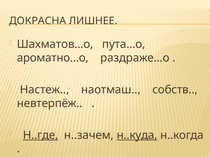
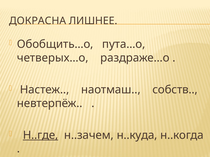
Шахматов…о: Шахматов…о -> Обобщить…о (55, 44)
ароматно…о: ароматно…о -> четверых…о (53, 58)
н..куда underline: present -> none (137, 136)
